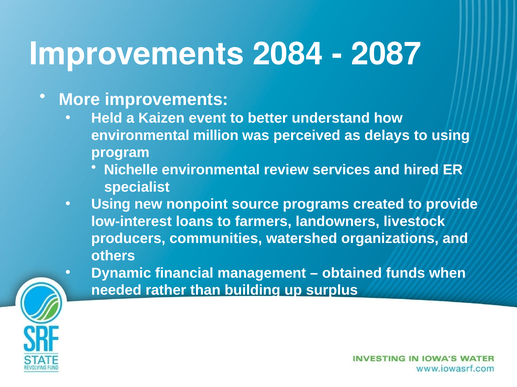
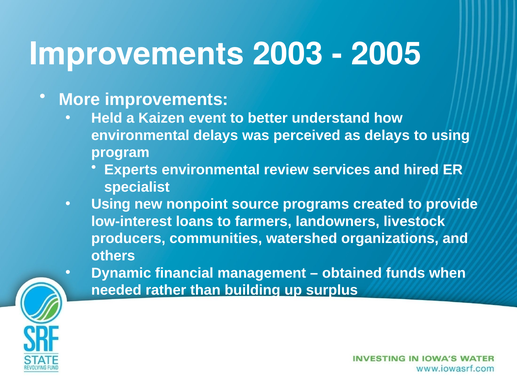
2084: 2084 -> 2003 (288, 54)
2087: 2087 -> 2005 (386, 54)
environmental million: million -> delays (216, 136)
Nichelle: Nichelle -> Experts (131, 170)
